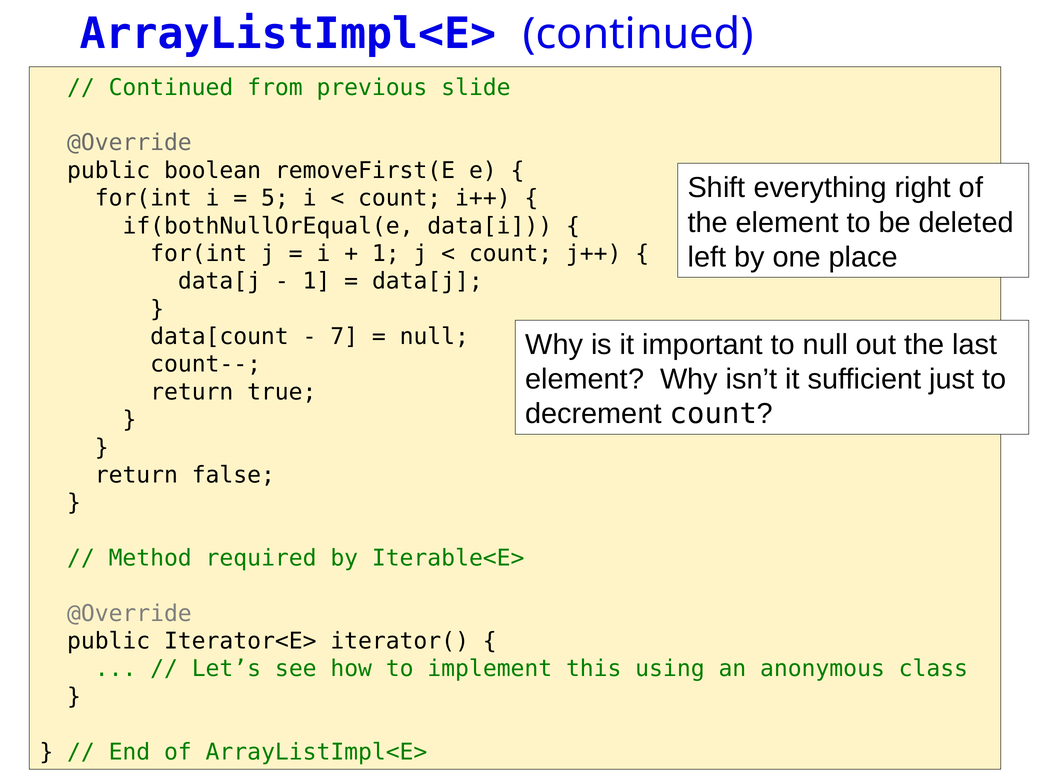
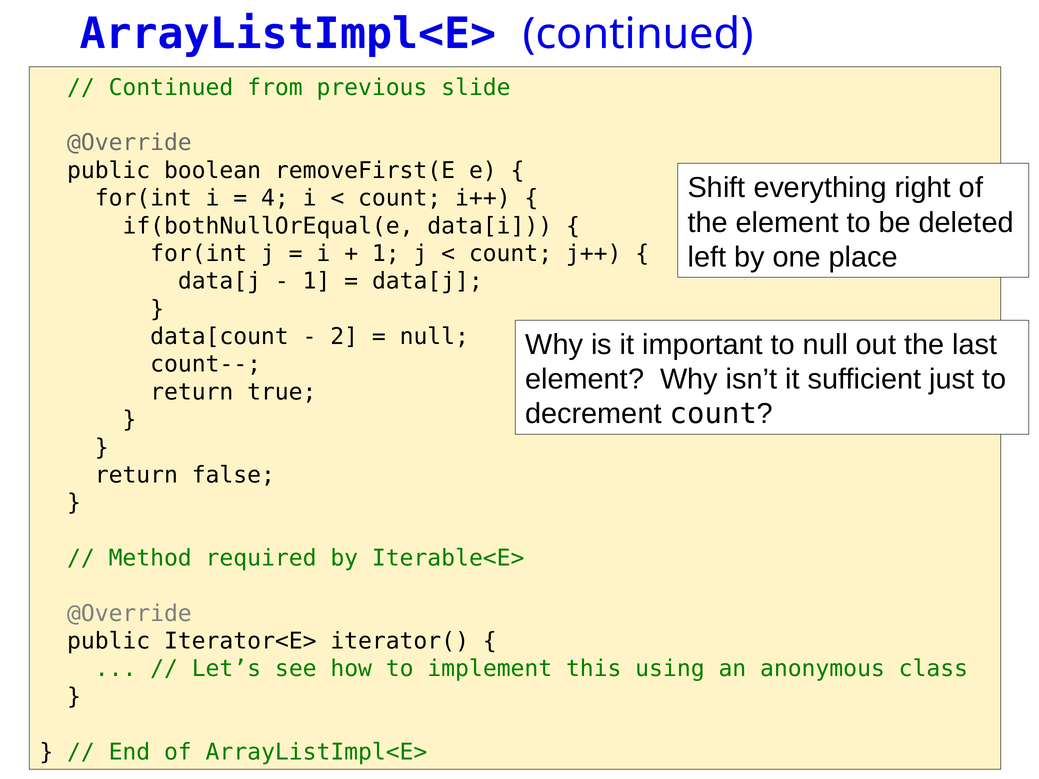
5: 5 -> 4 (275, 198)
7: 7 -> 2 (344, 337)
